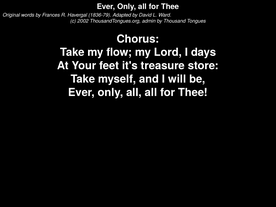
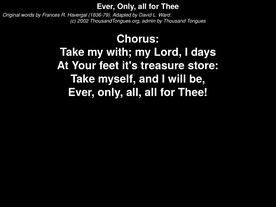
flow: flow -> with (119, 52)
